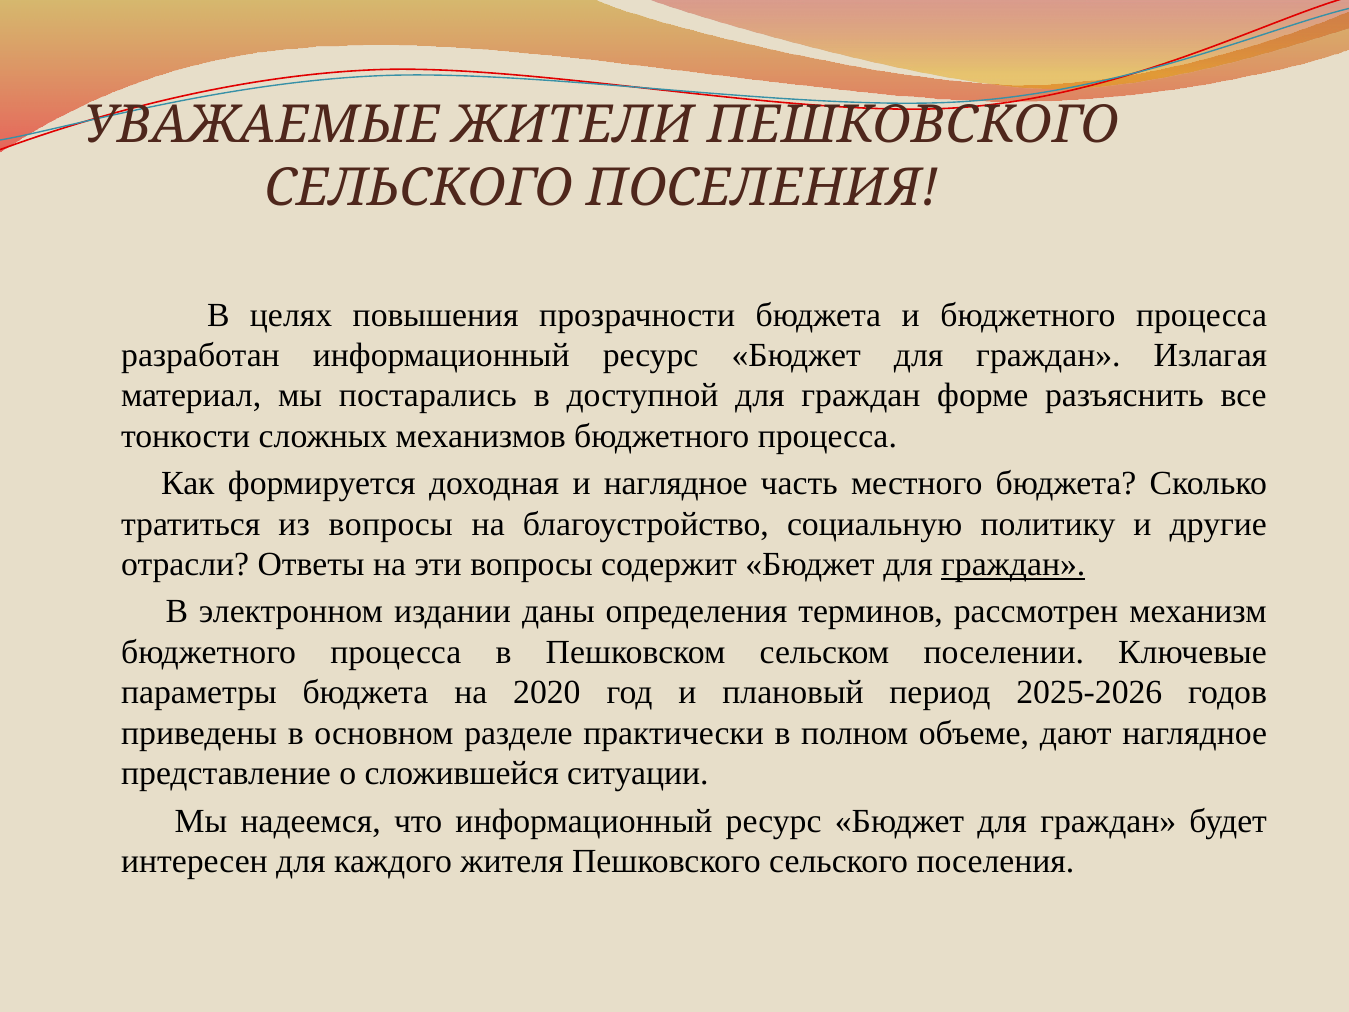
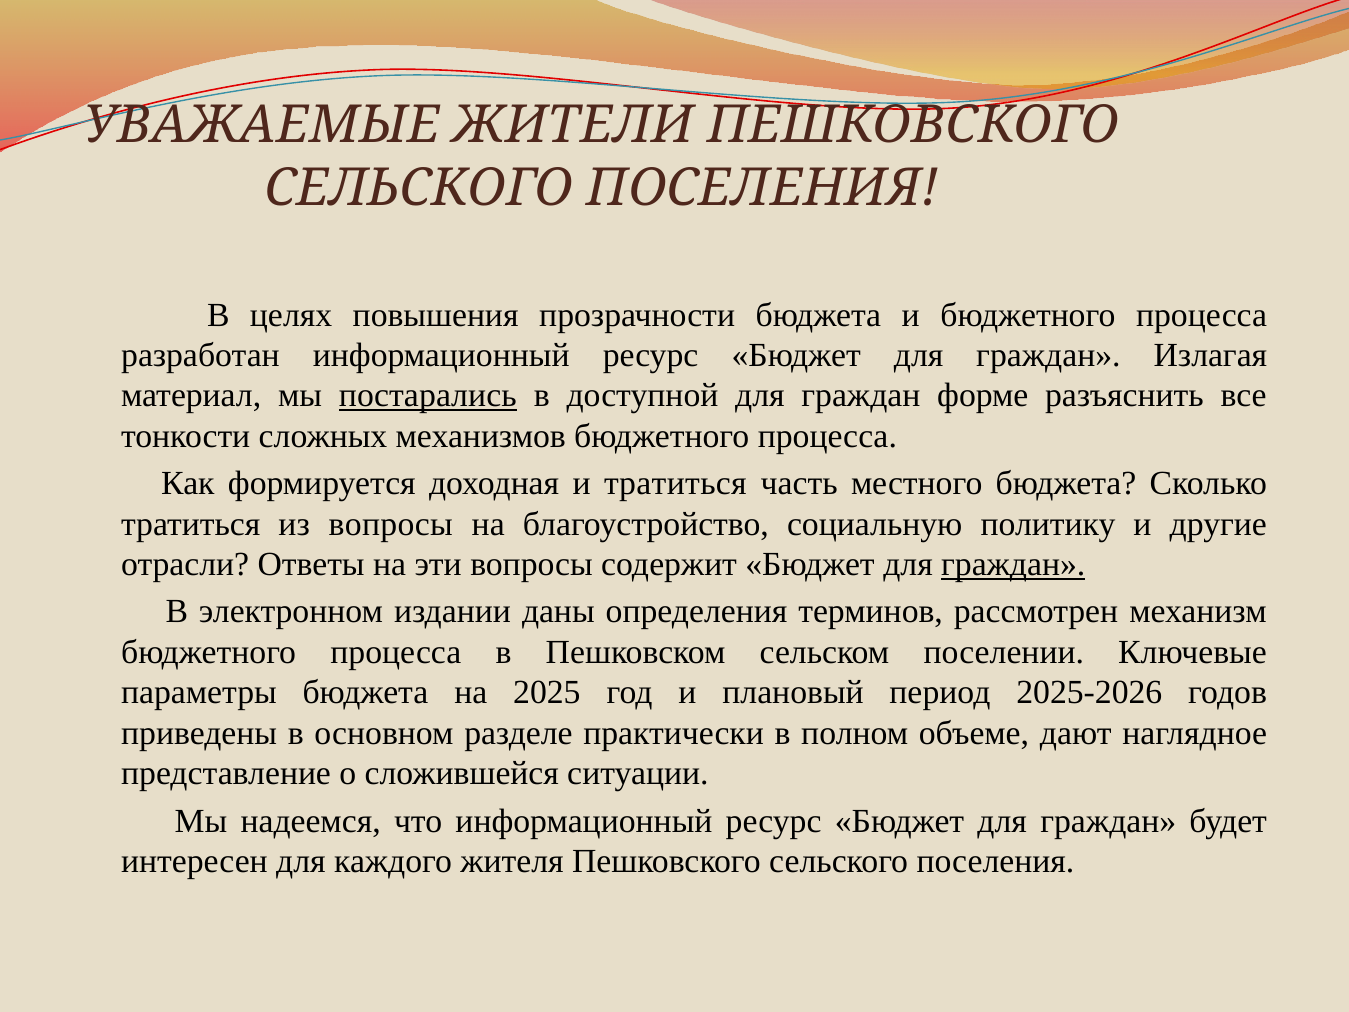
постарались underline: none -> present (428, 396)
и наглядное: наглядное -> тратиться (675, 483)
2020: 2020 -> 2025 (547, 693)
